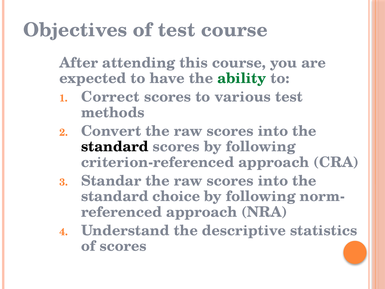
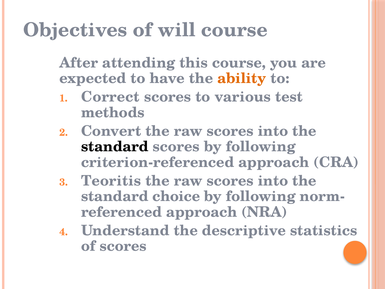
of test: test -> will (177, 30)
ability colour: green -> orange (242, 78)
Standar: Standar -> Teoritis (111, 181)
